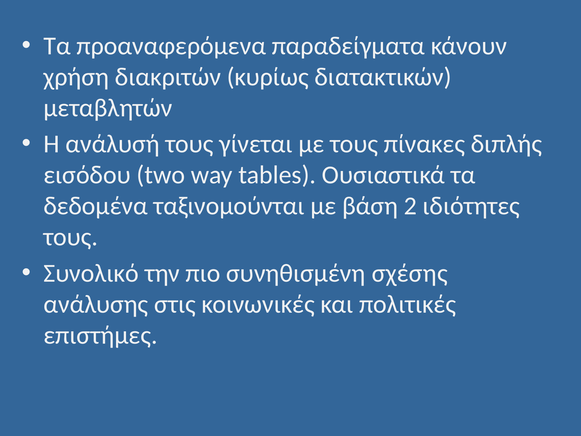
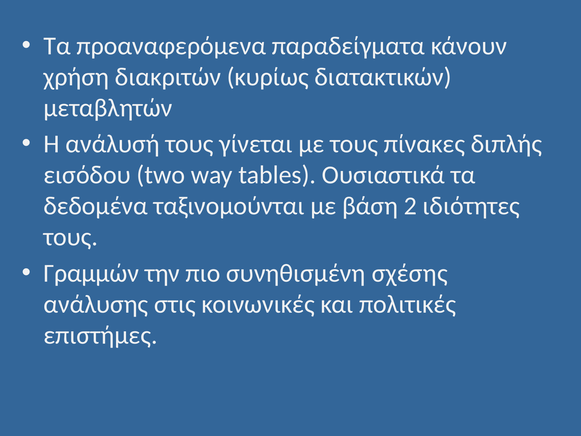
Συνολικό: Συνολικό -> Γραμμών (91, 273)
